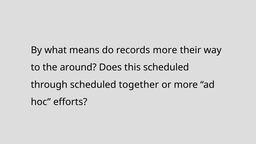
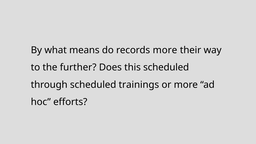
around: around -> further (78, 67)
together: together -> trainings (139, 85)
